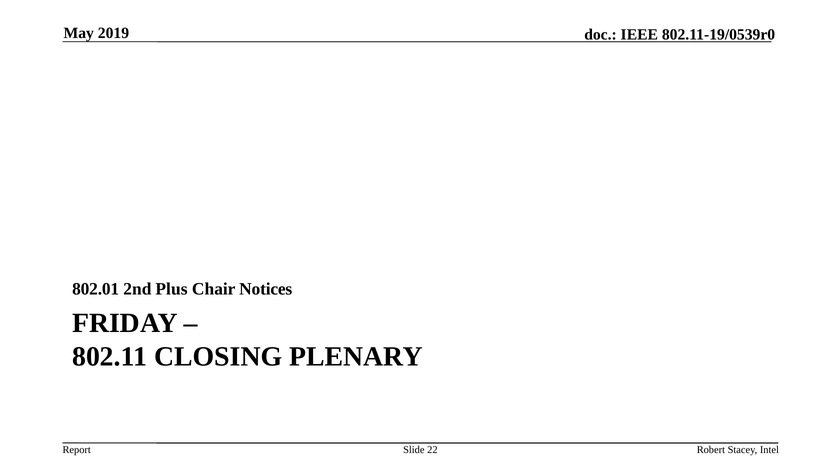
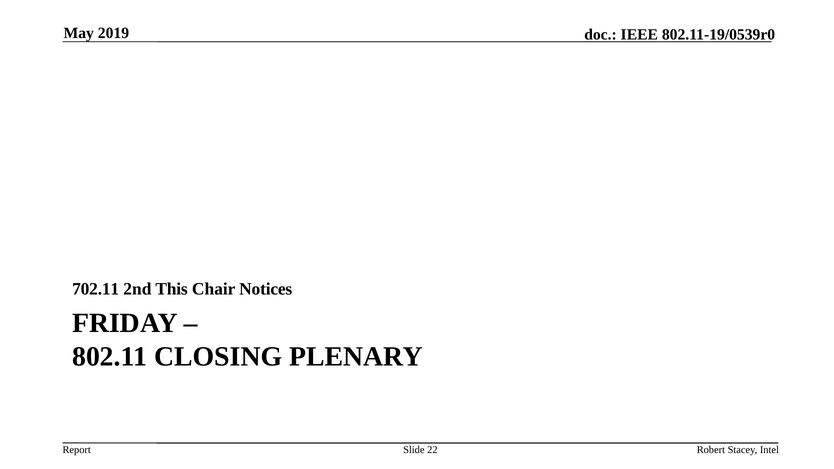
802.01: 802.01 -> 702.11 (96, 289)
Plus: Plus -> This (172, 289)
